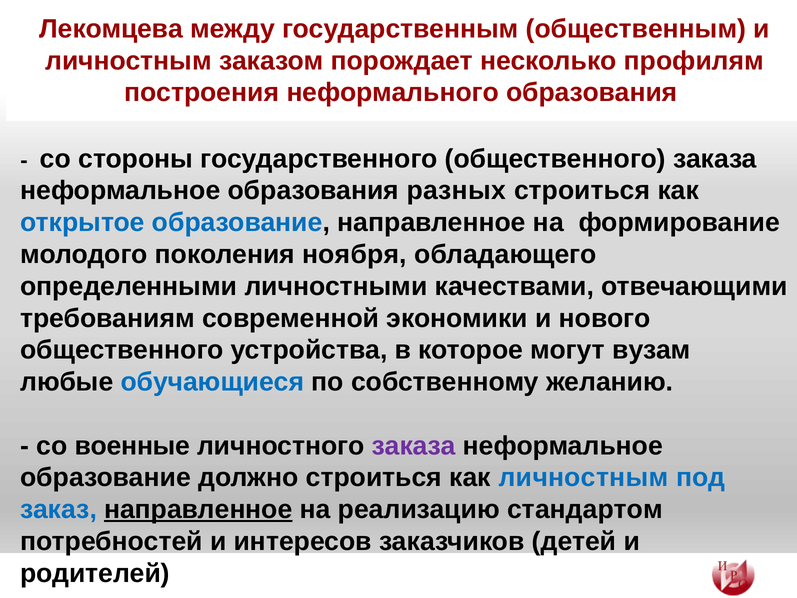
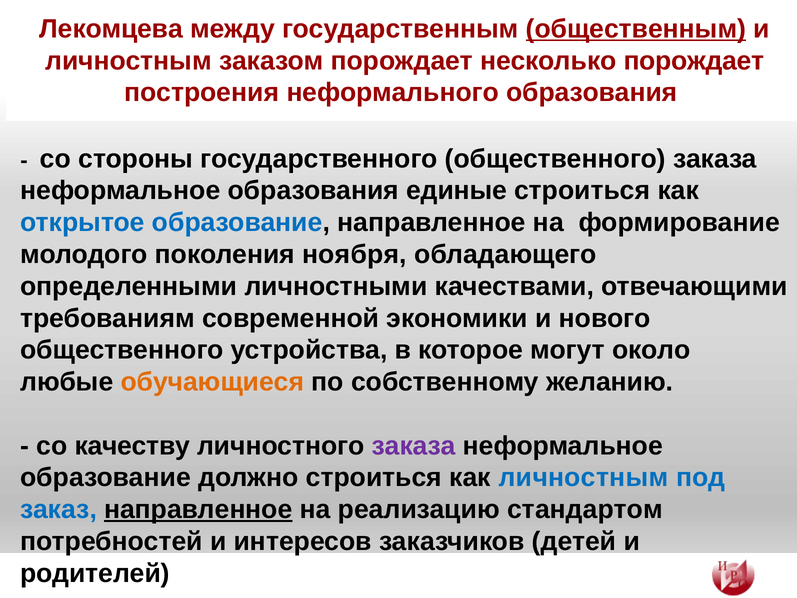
общественным underline: none -> present (636, 29)
несколько профилям: профилям -> порождает (694, 61)
разных: разных -> единые (457, 191)
вузам: вузам -> около (651, 350)
обучающиеся colour: blue -> orange (212, 382)
военные: военные -> качеству (132, 446)
